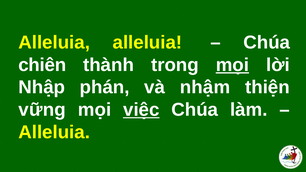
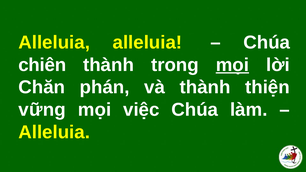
Nhập: Nhập -> Chăn (42, 87)
và nhậm: nhậm -> thành (205, 87)
việc underline: present -> none (141, 110)
